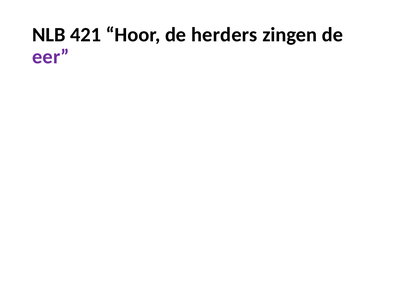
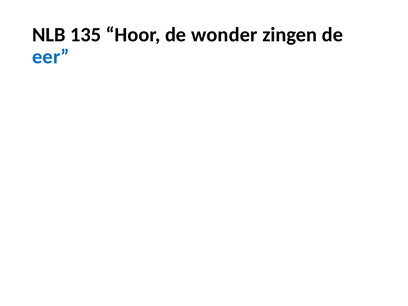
421: 421 -> 135 (86, 35)
herders: herders -> wonder (224, 35)
eer colour: purple -> blue (51, 57)
